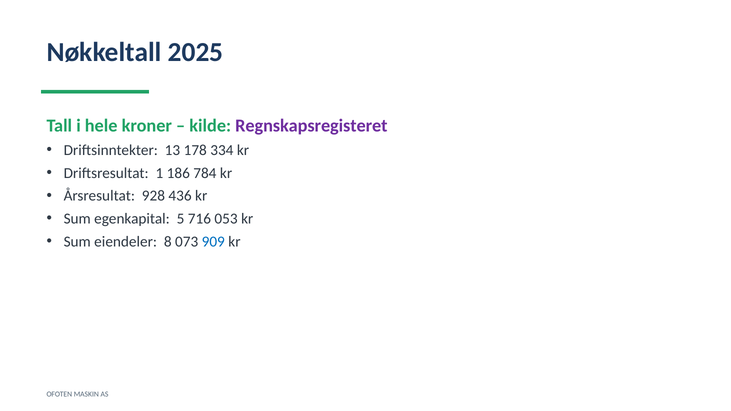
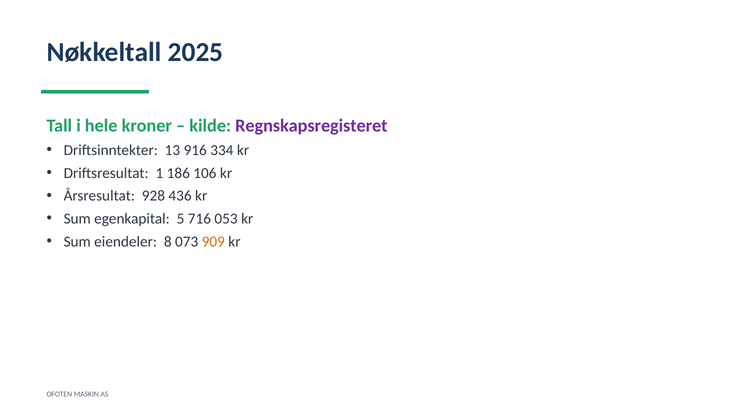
178: 178 -> 916 (195, 150)
784: 784 -> 106 (205, 173)
909 colour: blue -> orange (213, 242)
